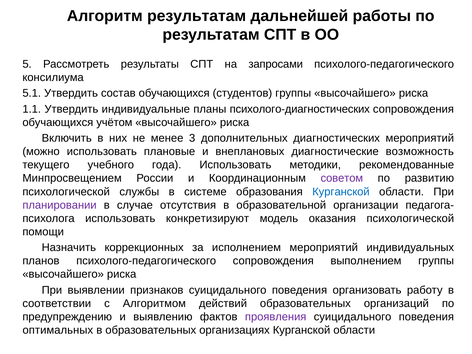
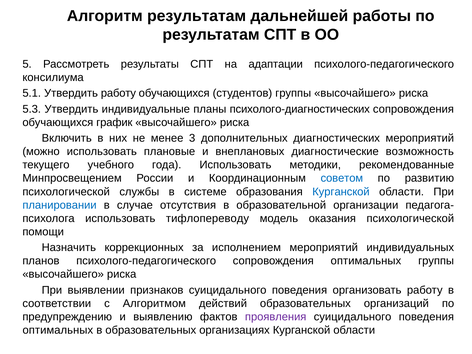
запросами: запросами -> адаптации (276, 64)
Утвердить состав: состав -> работу (118, 93)
1.1: 1.1 -> 5.3 (32, 109)
учётом: учётом -> график (114, 122)
советом colour: purple -> blue (342, 178)
планировании colour: purple -> blue (60, 205)
конкретизируют: конкретизируют -> тифлопереводу (207, 218)
сопровождения выполнением: выполнением -> оптимальных (366, 261)
